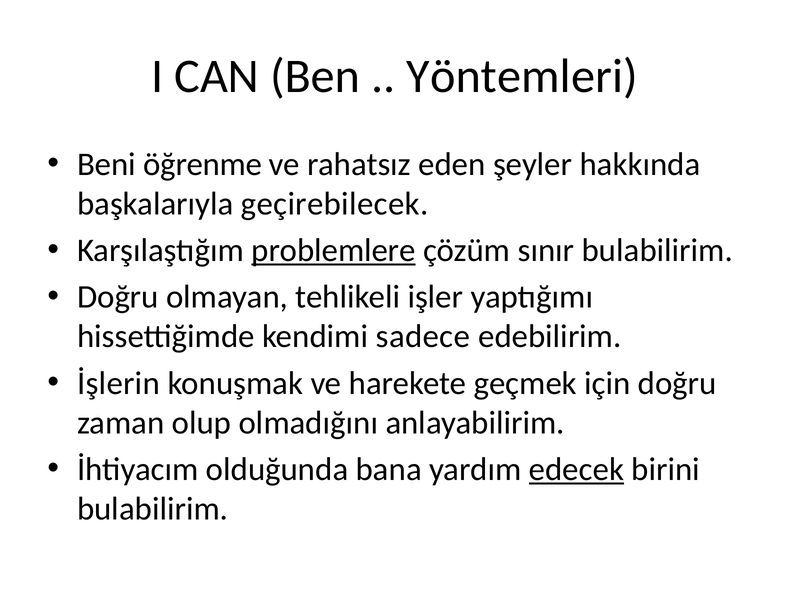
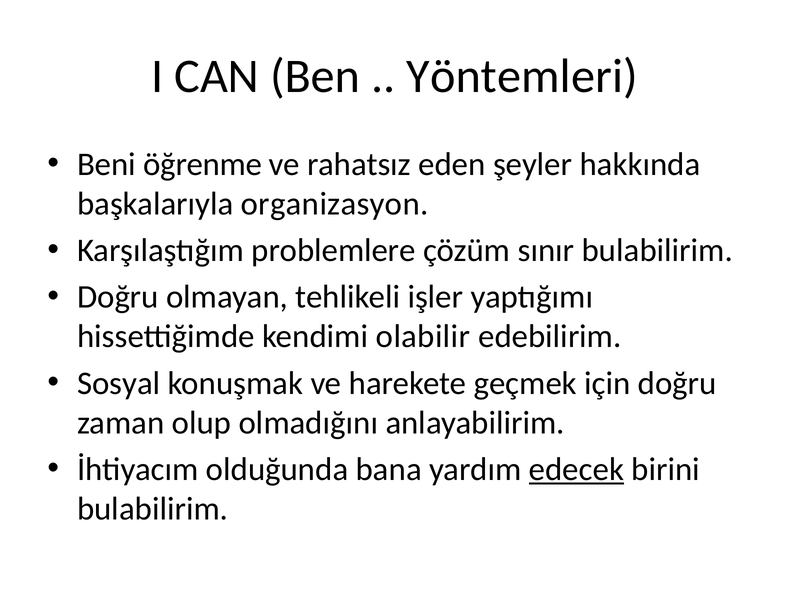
geçirebilecek: geçirebilecek -> organizasyon (335, 204)
problemlere underline: present -> none (334, 250)
sadece: sadece -> olabilir (423, 336)
İşlerin: İşlerin -> Sosyal (119, 383)
